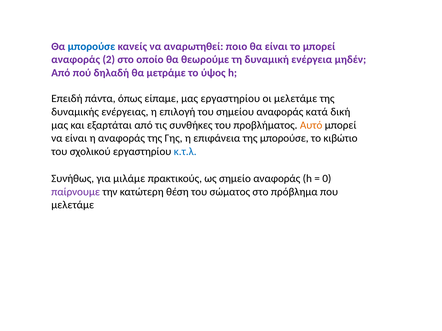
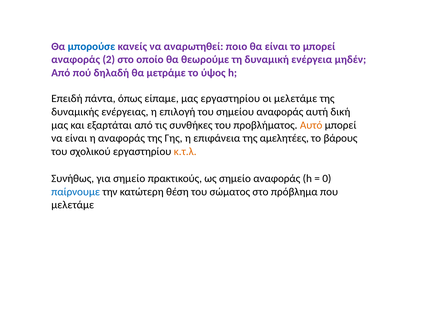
κατά: κατά -> αυτή (317, 112)
της μπορούσε: μπορούσε -> αμελητέες (284, 139)
κιβώτιο: κιβώτιο -> βάρους (340, 139)
κ.τ.λ colour: blue -> orange (185, 152)
για μιλάμε: μιλάμε -> σημείο (129, 179)
παίρνουμε colour: purple -> blue (76, 192)
